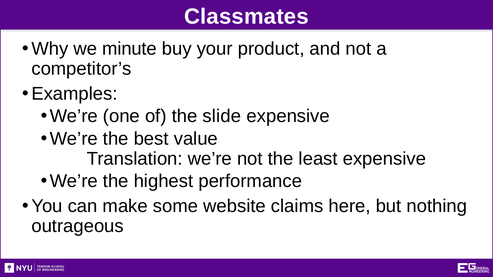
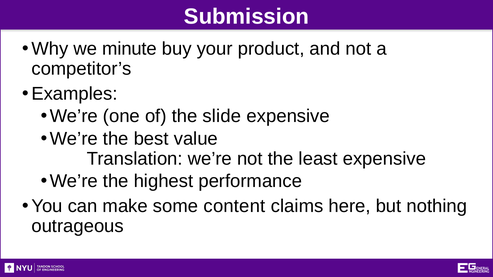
Classmates: Classmates -> Submission (246, 17)
website: website -> content (234, 206)
